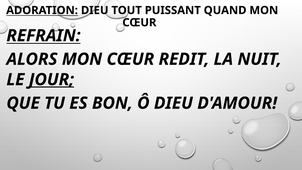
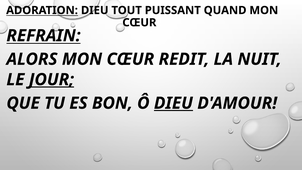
DIEU underline: none -> present (173, 103)
